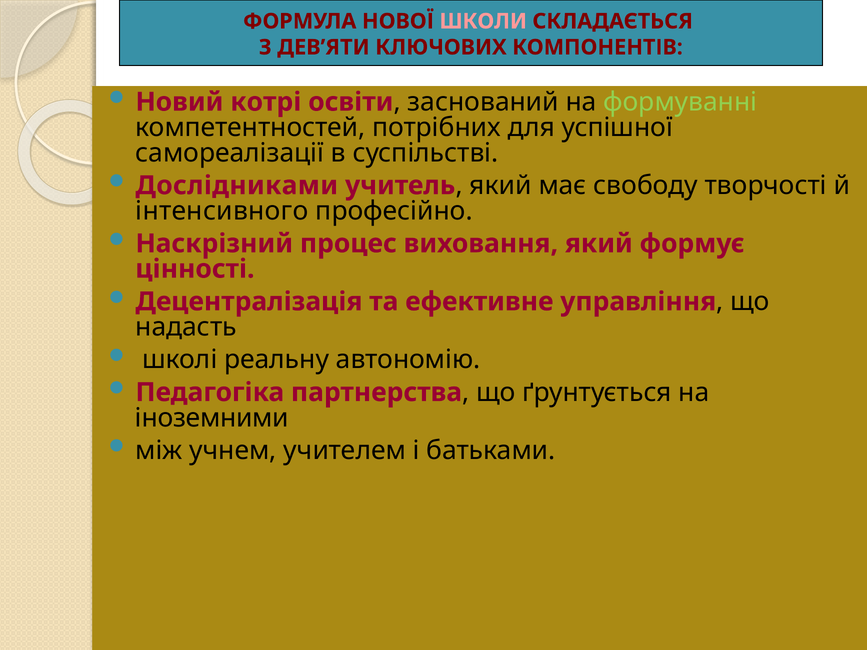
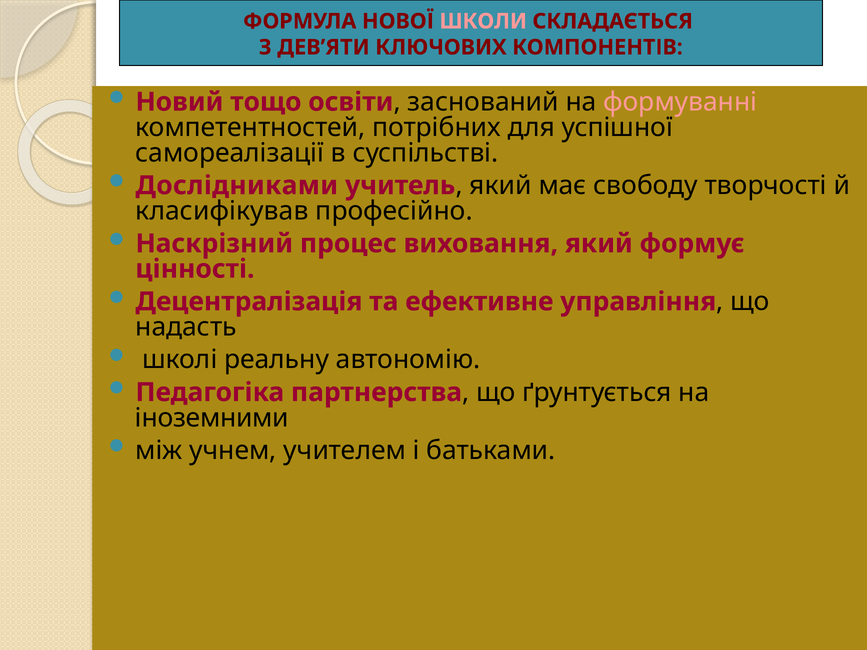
котрі: котрі -> тощо (266, 102)
формуванні colour: light green -> pink (680, 102)
інтенсивного: інтенсивного -> класифікував (222, 211)
